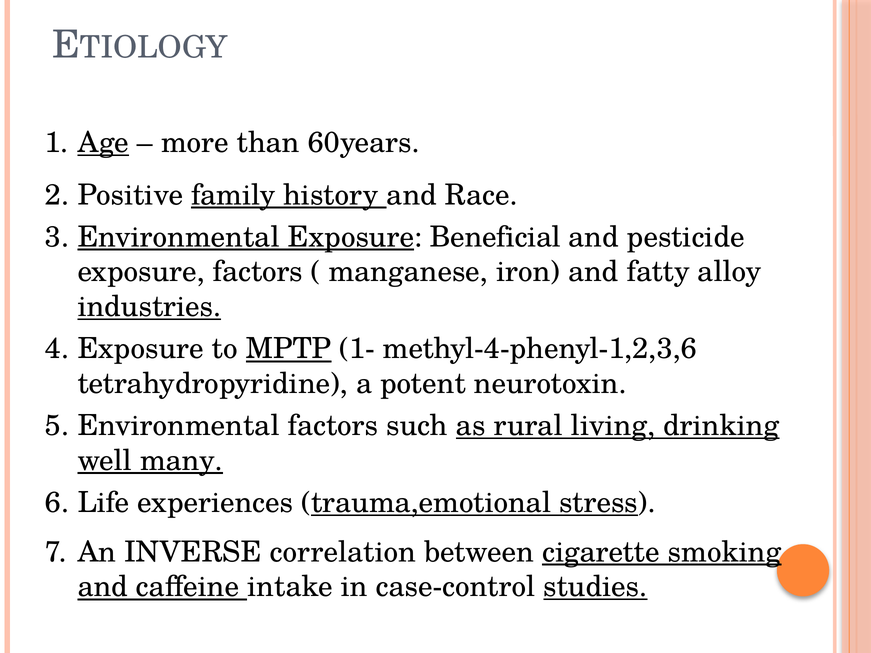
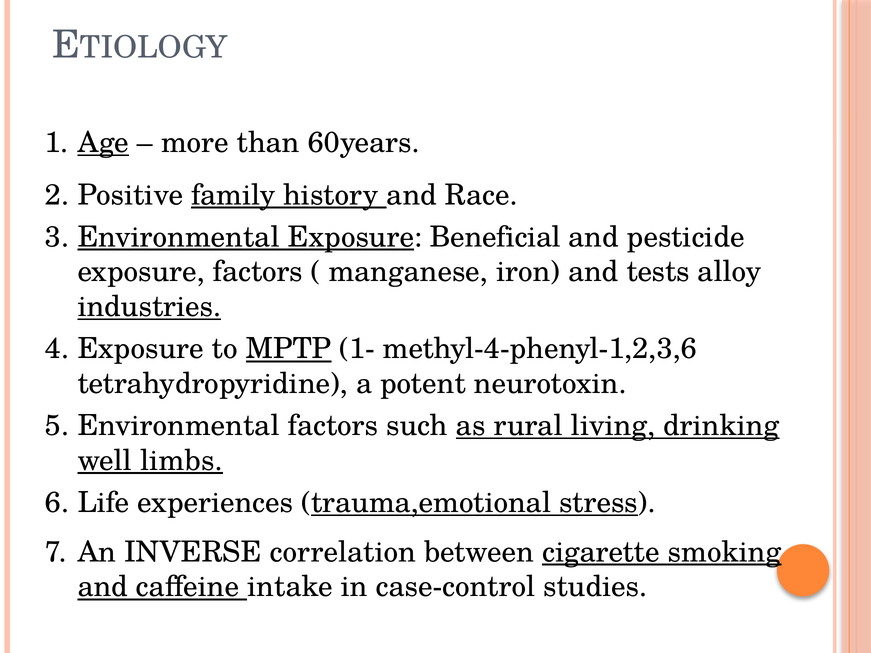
fatty: fatty -> tests (658, 272)
many: many -> limbs (181, 461)
studies underline: present -> none (595, 587)
